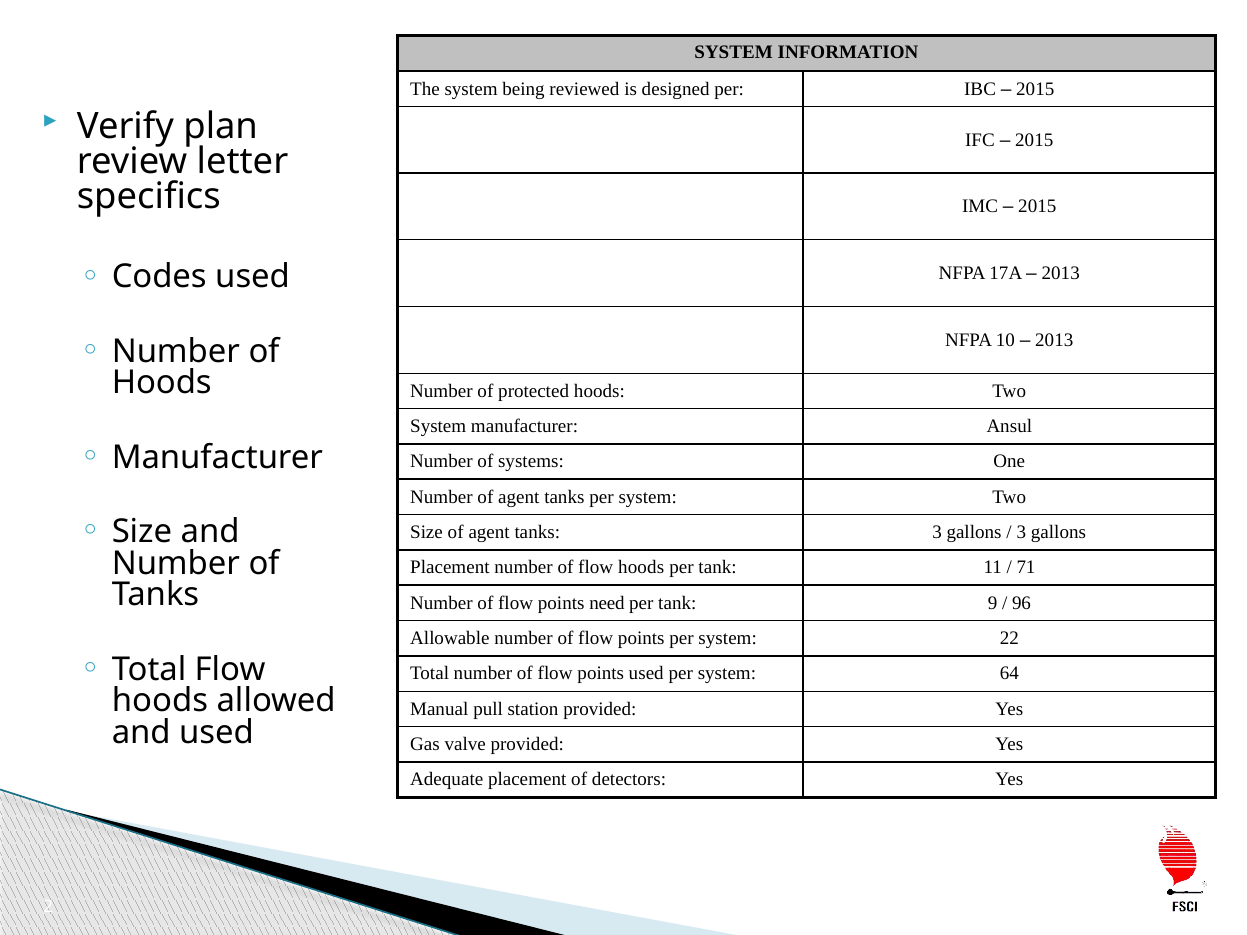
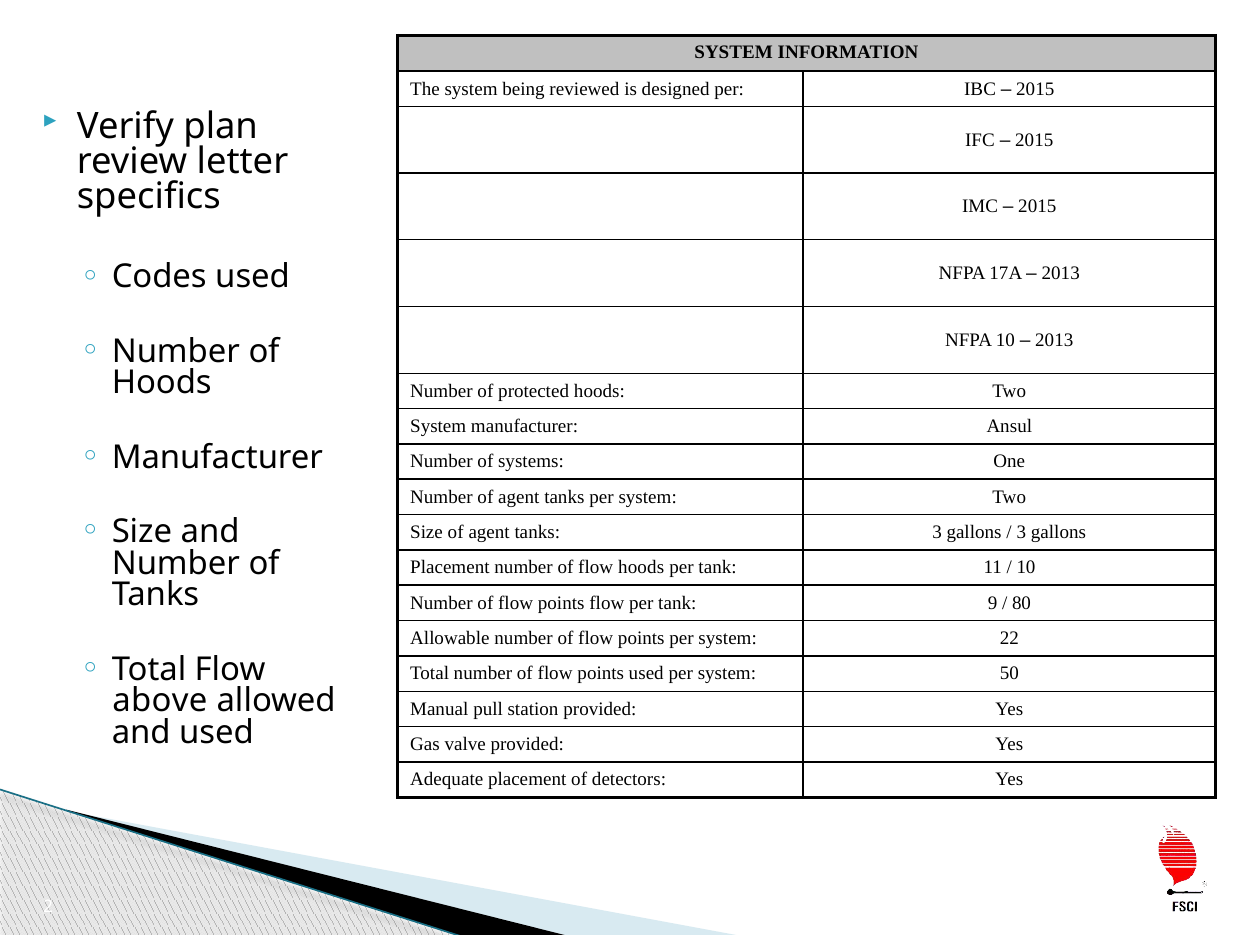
71: 71 -> 10 (1026, 568)
points need: need -> flow (607, 603)
96: 96 -> 80 (1021, 603)
64: 64 -> 50 (1009, 674)
hoods: hoods -> above (160, 701)
